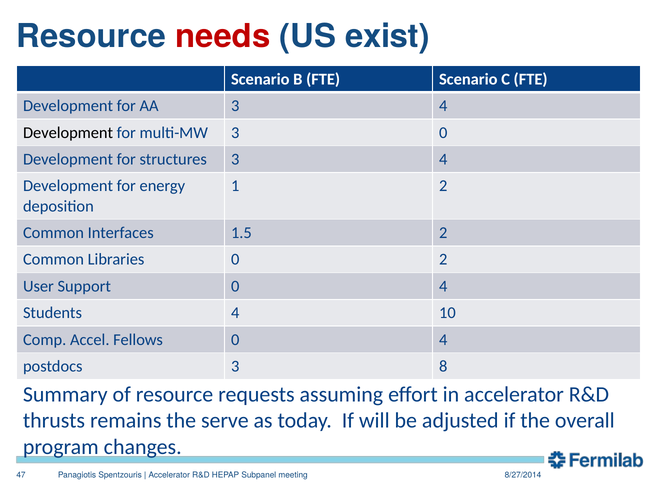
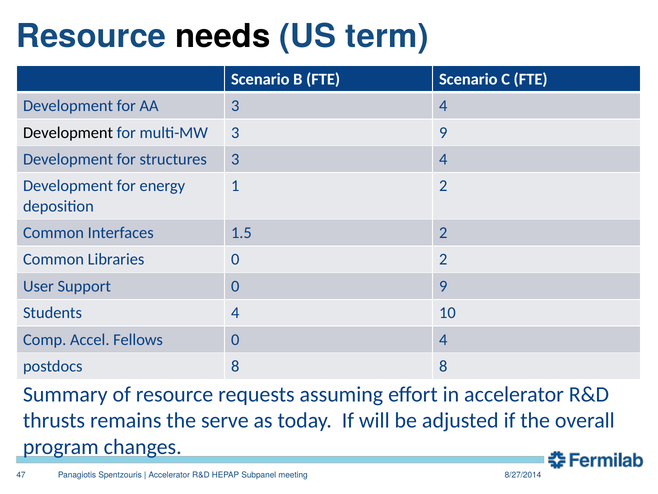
needs colour: red -> black (223, 36)
exist: exist -> term (387, 36)
3 0: 0 -> 9 (443, 132)
Support 0 4: 4 -> 9 (443, 286)
postdocs 3: 3 -> 8 (235, 366)
